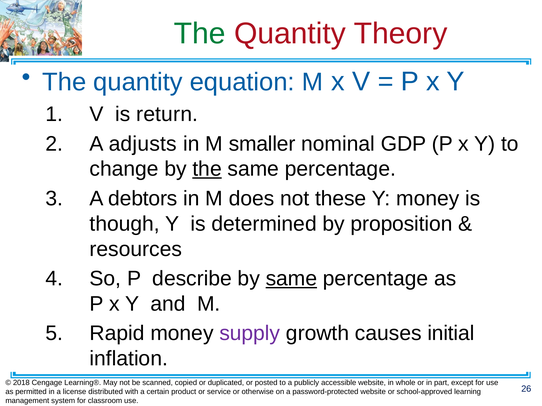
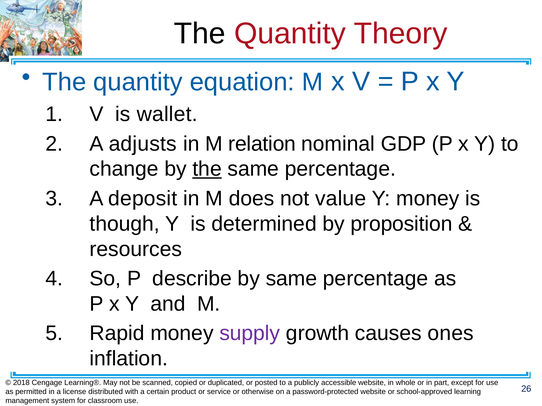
The colour: green -> black (200, 34)
return: return -> wallet (167, 114)
smaller: smaller -> relation (262, 144)
debtors: debtors -> deposit (143, 199)
these: these -> value (341, 199)
same underline: present -> none (291, 279)
initial: initial -> ones (451, 334)
